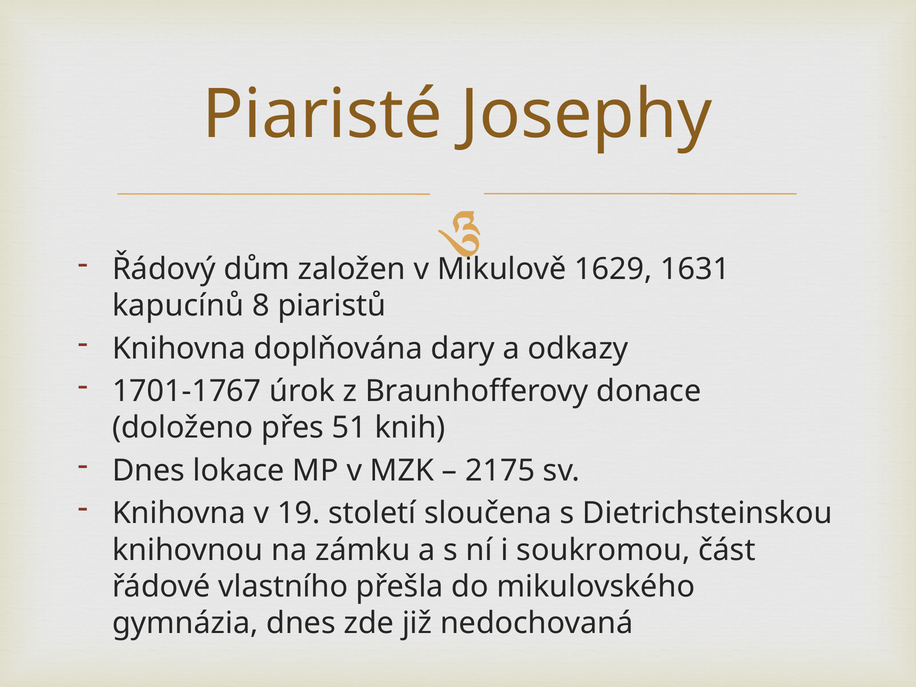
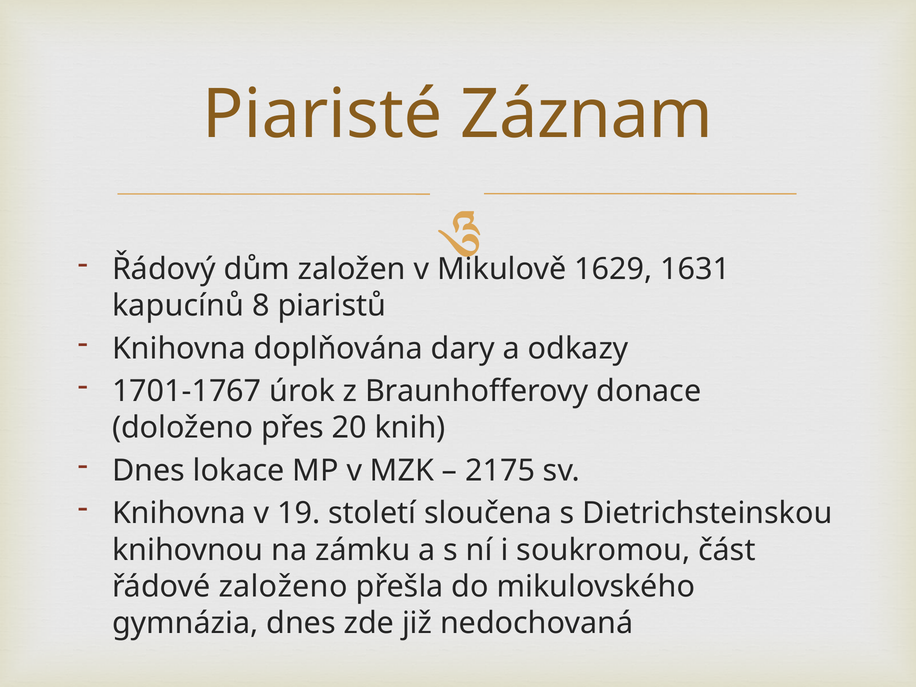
Josephy: Josephy -> Záznam (587, 115)
51: 51 -> 20 (349, 428)
vlastního: vlastního -> založeno (283, 587)
